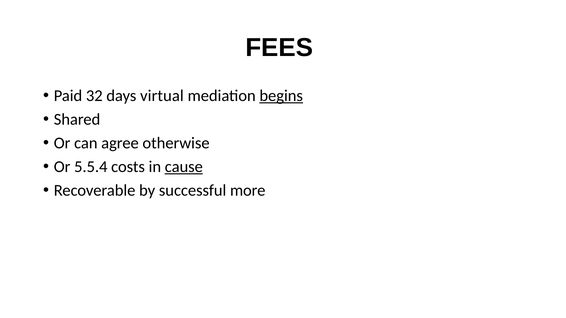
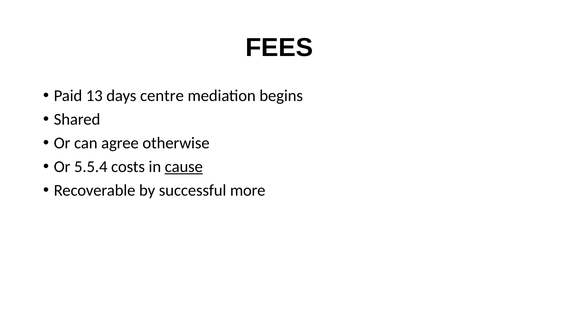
32: 32 -> 13 (94, 96)
virtual: virtual -> centre (162, 96)
begins underline: present -> none (281, 96)
